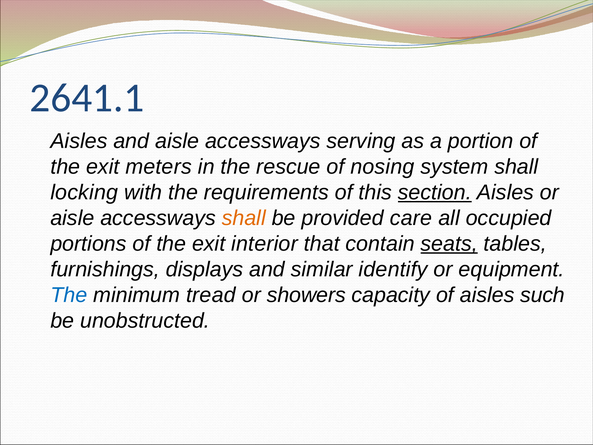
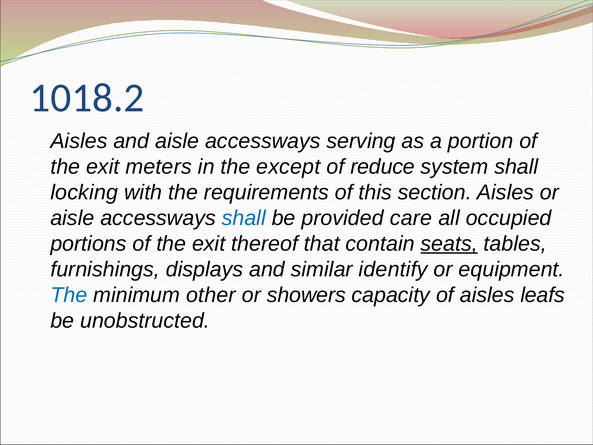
2641.1: 2641.1 -> 1018.2 (87, 98)
rescue: rescue -> except (288, 167)
nosing: nosing -> reduce (383, 167)
section underline: present -> none (435, 192)
shall colour: orange -> blue (244, 218)
interior: interior -> thereof (265, 244)
tread: tread -> other (211, 295)
such: such -> leafs (543, 295)
